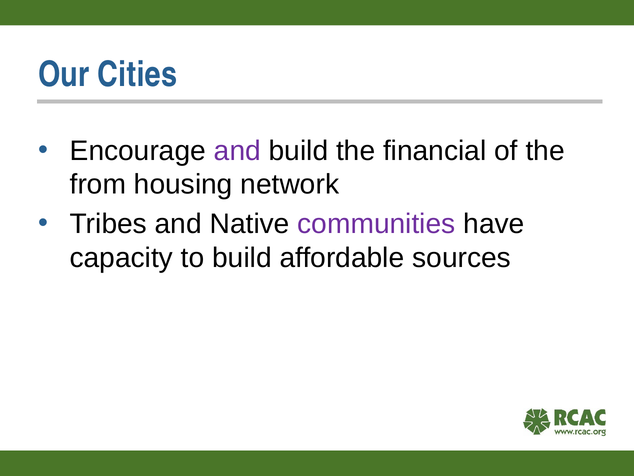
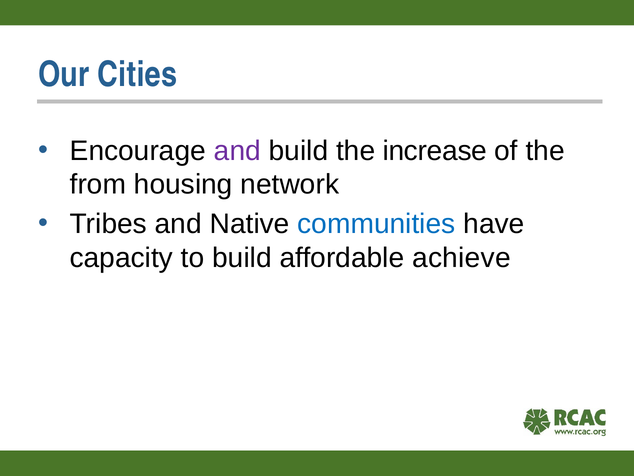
financial: financial -> increase (435, 151)
communities colour: purple -> blue (376, 224)
sources: sources -> achieve (462, 258)
